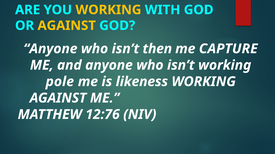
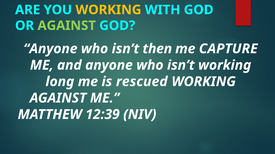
AGAINST colour: yellow -> light green (67, 26)
pole: pole -> long (60, 82)
likeness: likeness -> rescued (142, 82)
12:76: 12:76 -> 12:39 (103, 115)
